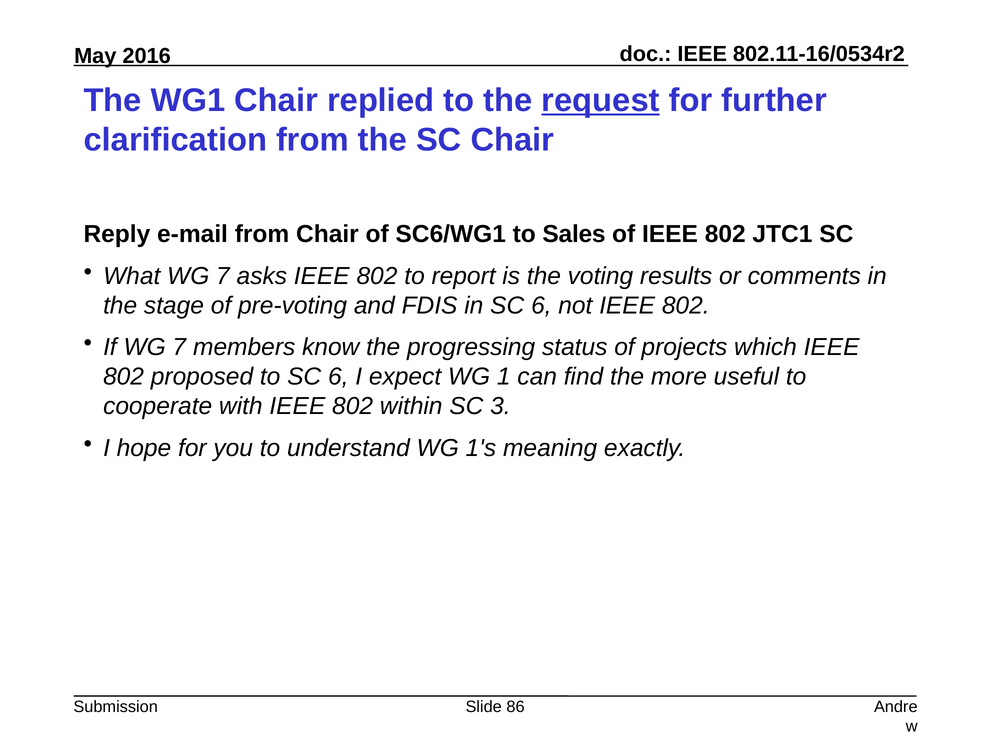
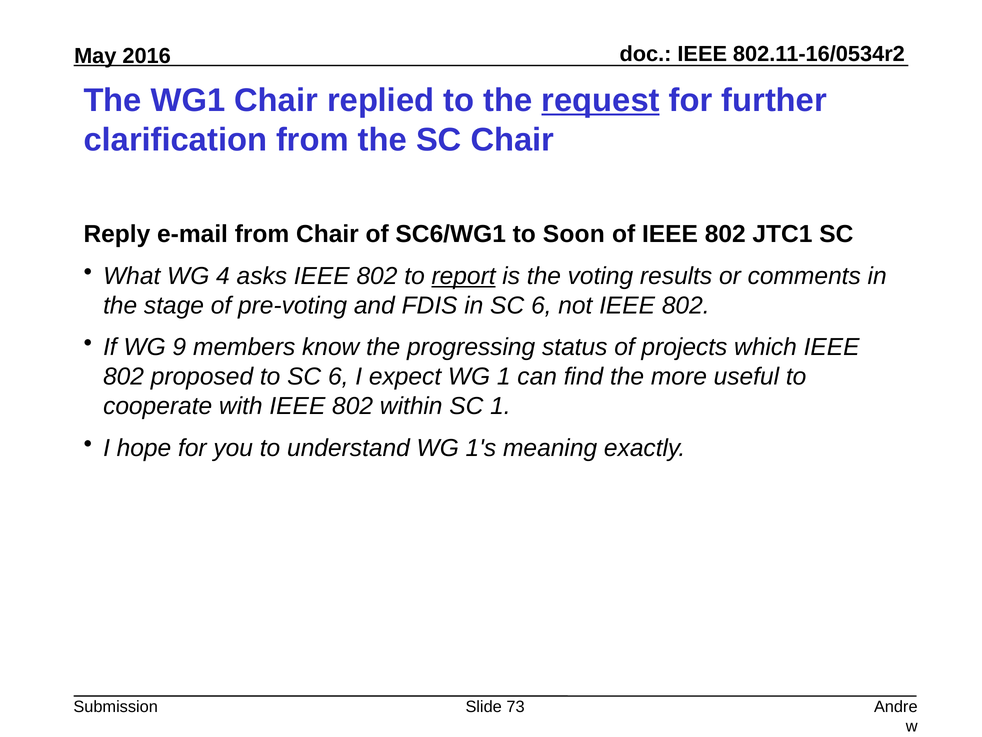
Sales: Sales -> Soon (574, 234)
What WG 7: 7 -> 4 (223, 276)
report underline: none -> present (464, 276)
If WG 7: 7 -> 9 (179, 347)
SC 3: 3 -> 1 (500, 406)
86: 86 -> 73 (516, 706)
